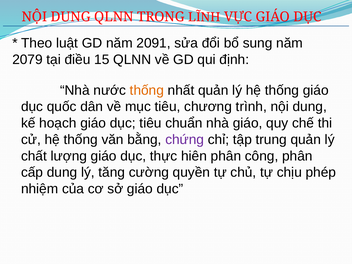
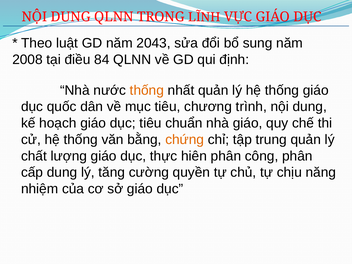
2091: 2091 -> 2043 (154, 43)
2079: 2079 -> 2008 (27, 60)
15: 15 -> 84 (102, 60)
chứng colour: purple -> orange (185, 140)
phép: phép -> năng (321, 172)
